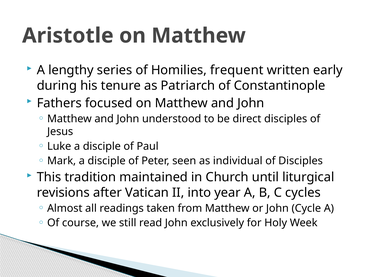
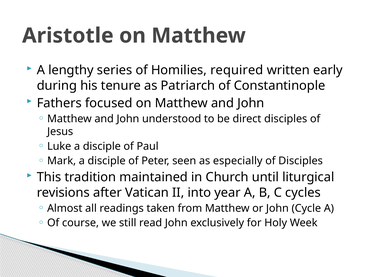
frequent: frequent -> required (237, 70)
individual: individual -> especially (238, 161)
